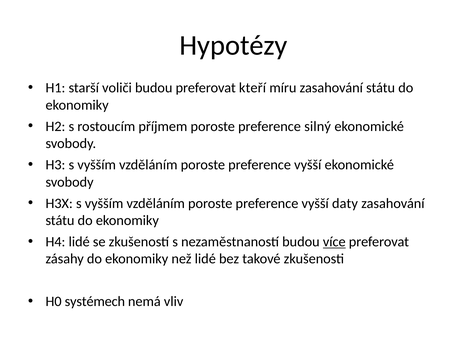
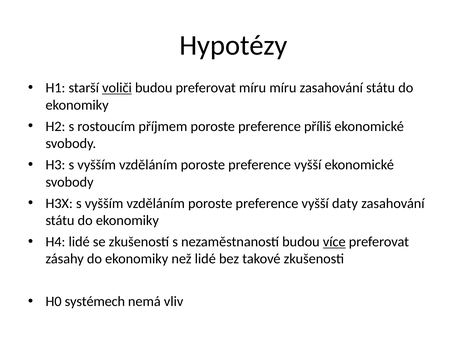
voliči underline: none -> present (117, 88)
preferovat kteří: kteří -> míru (253, 88)
silný: silný -> příliš (318, 126)
